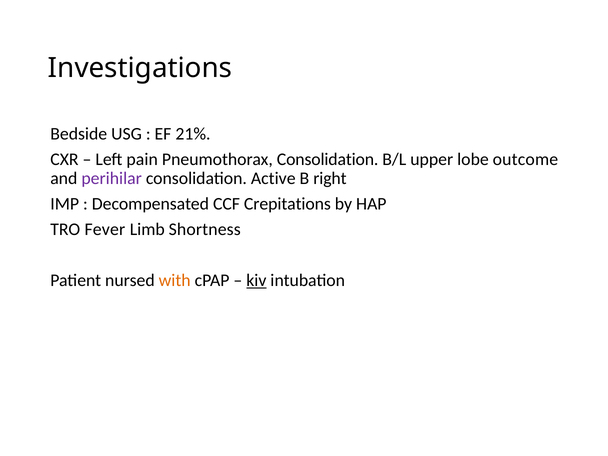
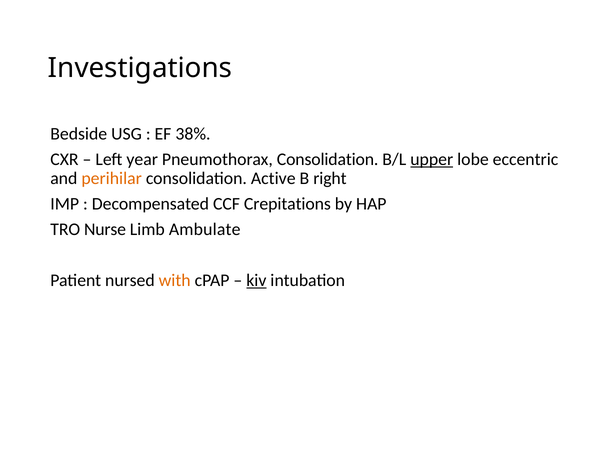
21%: 21% -> 38% (193, 134)
pain: pain -> year (142, 159)
upper underline: none -> present (432, 159)
outcome: outcome -> eccentric (526, 159)
perihilar colour: purple -> orange (112, 179)
Fever: Fever -> Nurse (105, 230)
Shortness: Shortness -> Ambulate (205, 230)
